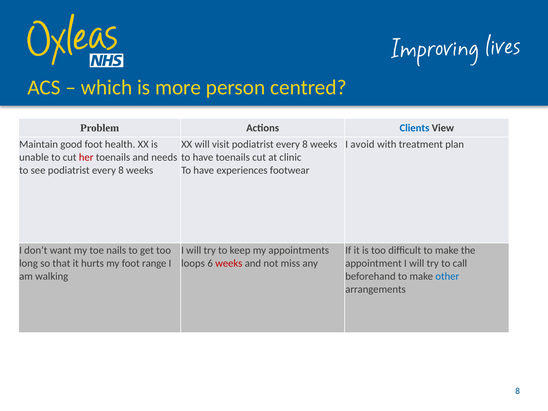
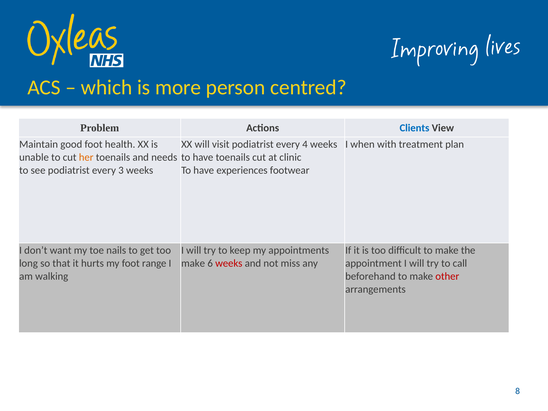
visit podiatrist every 8: 8 -> 4 (305, 144)
avoid: avoid -> when (363, 144)
her colour: red -> orange (86, 157)
see podiatrist every 8: 8 -> 3 (121, 170)
loops: loops -> make (193, 263)
other colour: blue -> red (447, 276)
